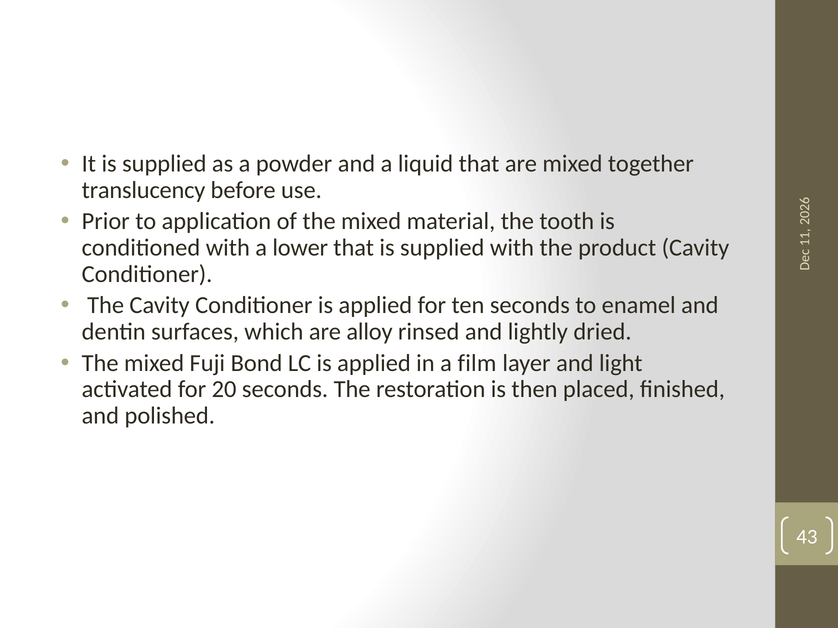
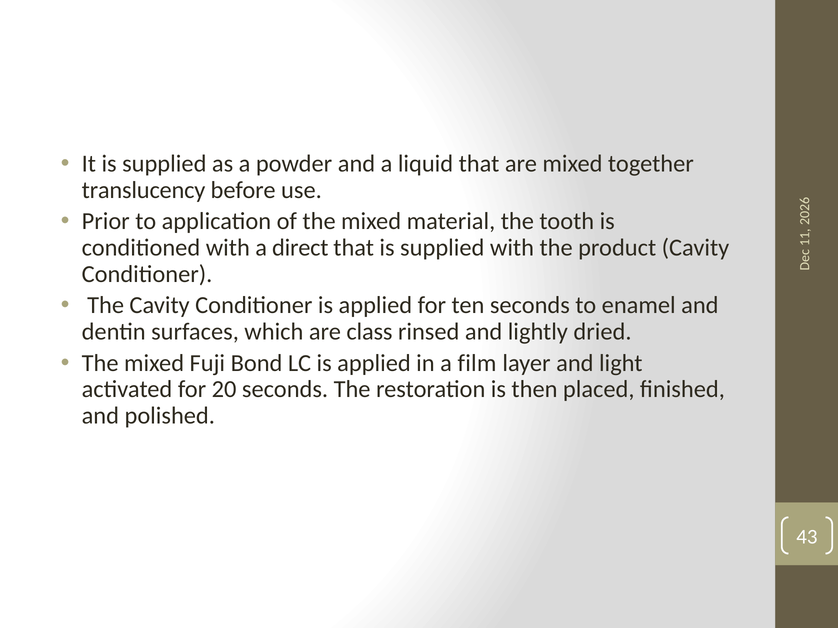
lower: lower -> direct (300, 248)
alloy: alloy -> class (370, 332)
